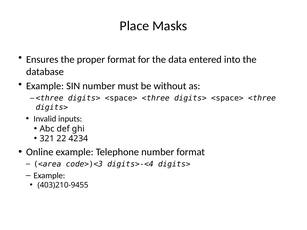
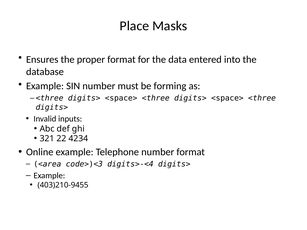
without: without -> forming (170, 86)
